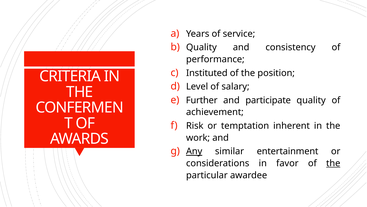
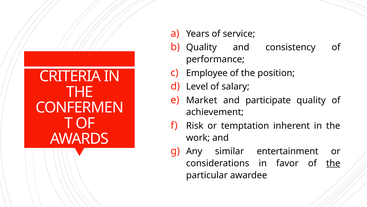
Instituted: Instituted -> Employee (207, 73)
Further: Further -> Market (202, 100)
Any underline: present -> none (194, 151)
